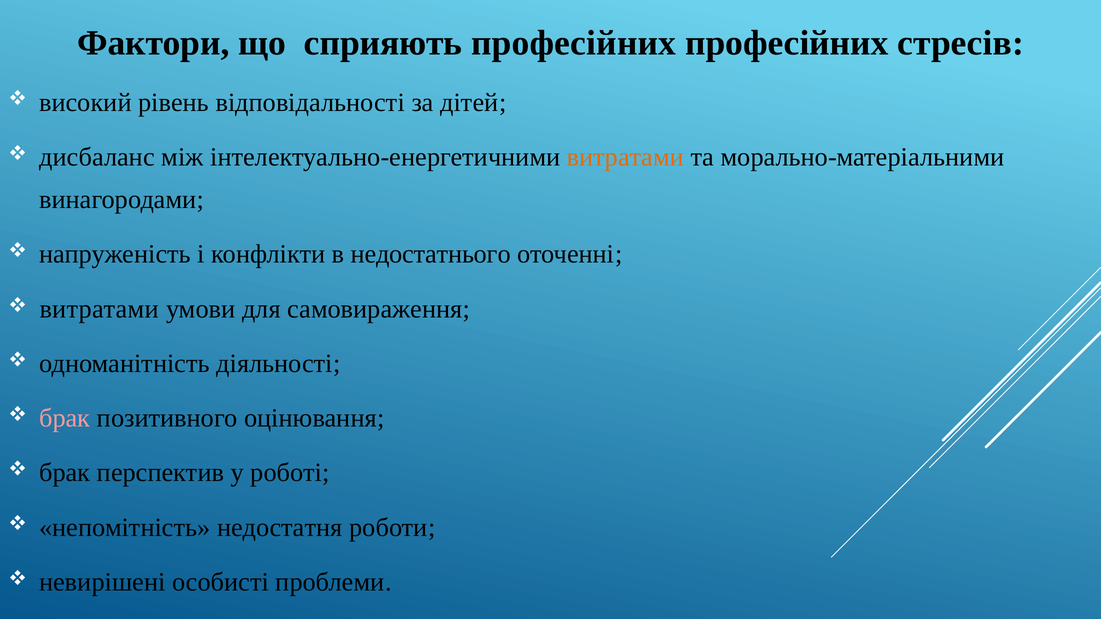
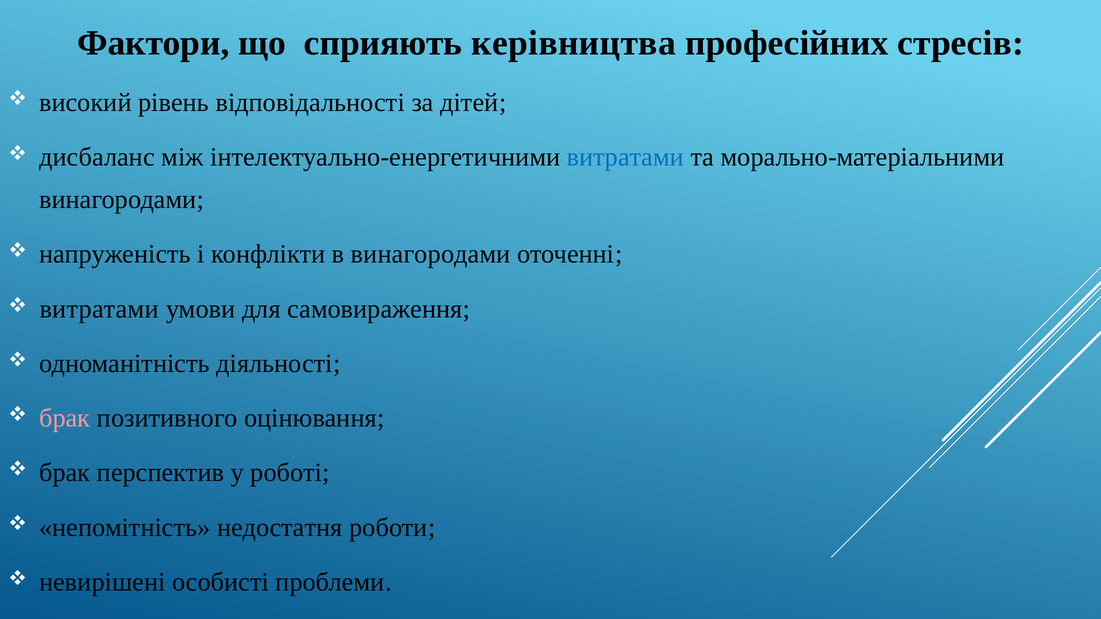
сприяють професійних: професійних -> керівництва (574, 43)
витратами colour: orange -> blue (625, 157)
в недостатнього: недостатнього -> винагородами (431, 254)
